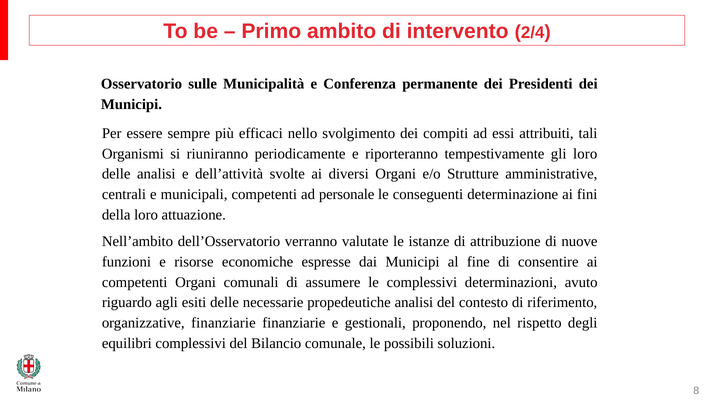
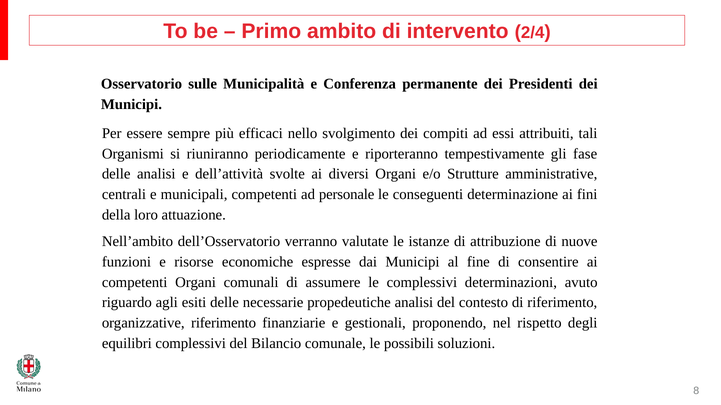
gli loro: loro -> fase (585, 154)
organizzative finanziarie: finanziarie -> riferimento (224, 323)
